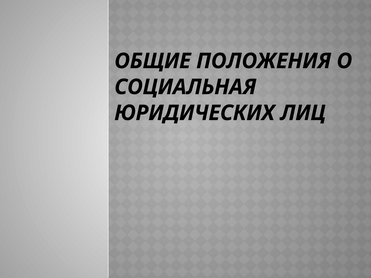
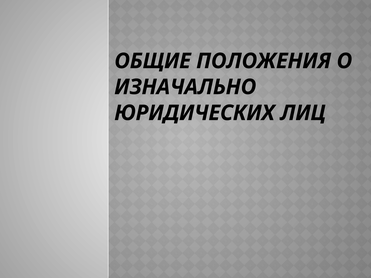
СОЦИАЛЬНАЯ: СОЦИАЛЬНАЯ -> ИЗНАЧАЛЬНО (185, 87)
